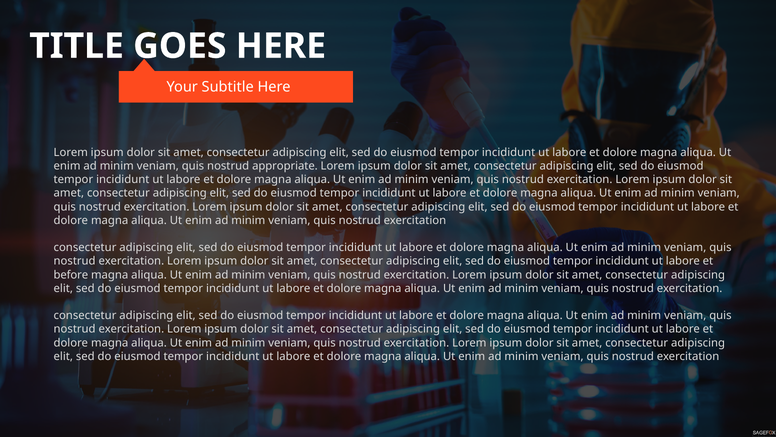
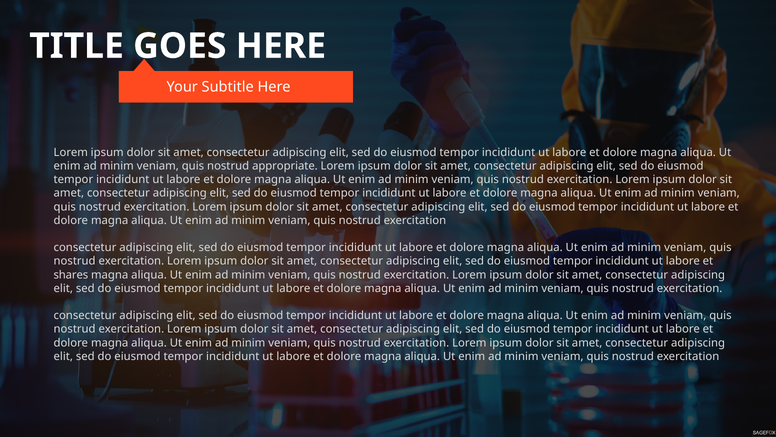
before: before -> shares (71, 274)
